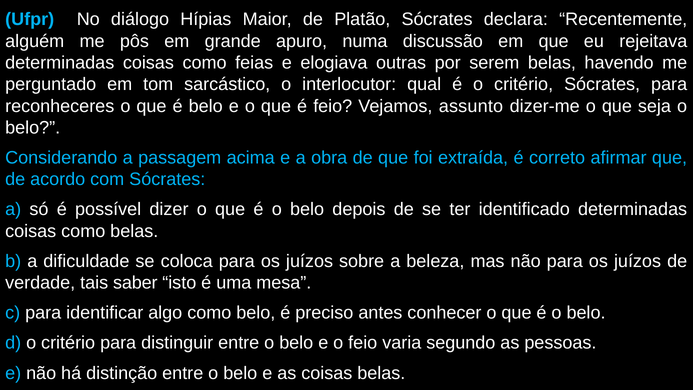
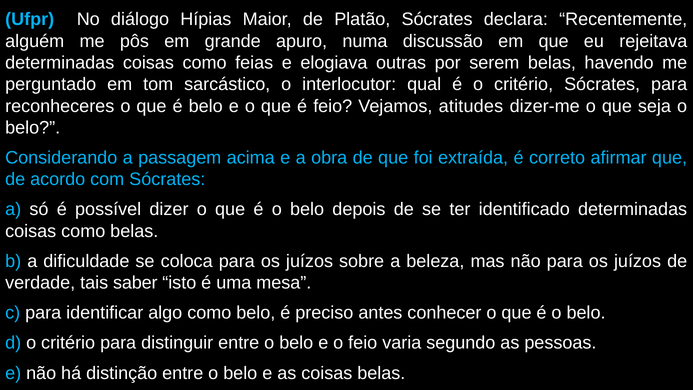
assunto: assunto -> atitudes (471, 106)
